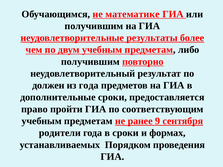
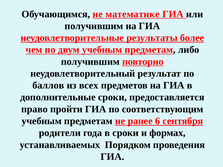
должен: должен -> баллов (48, 85)
из года: года -> всех (89, 85)
9: 9 -> 6 (158, 121)
